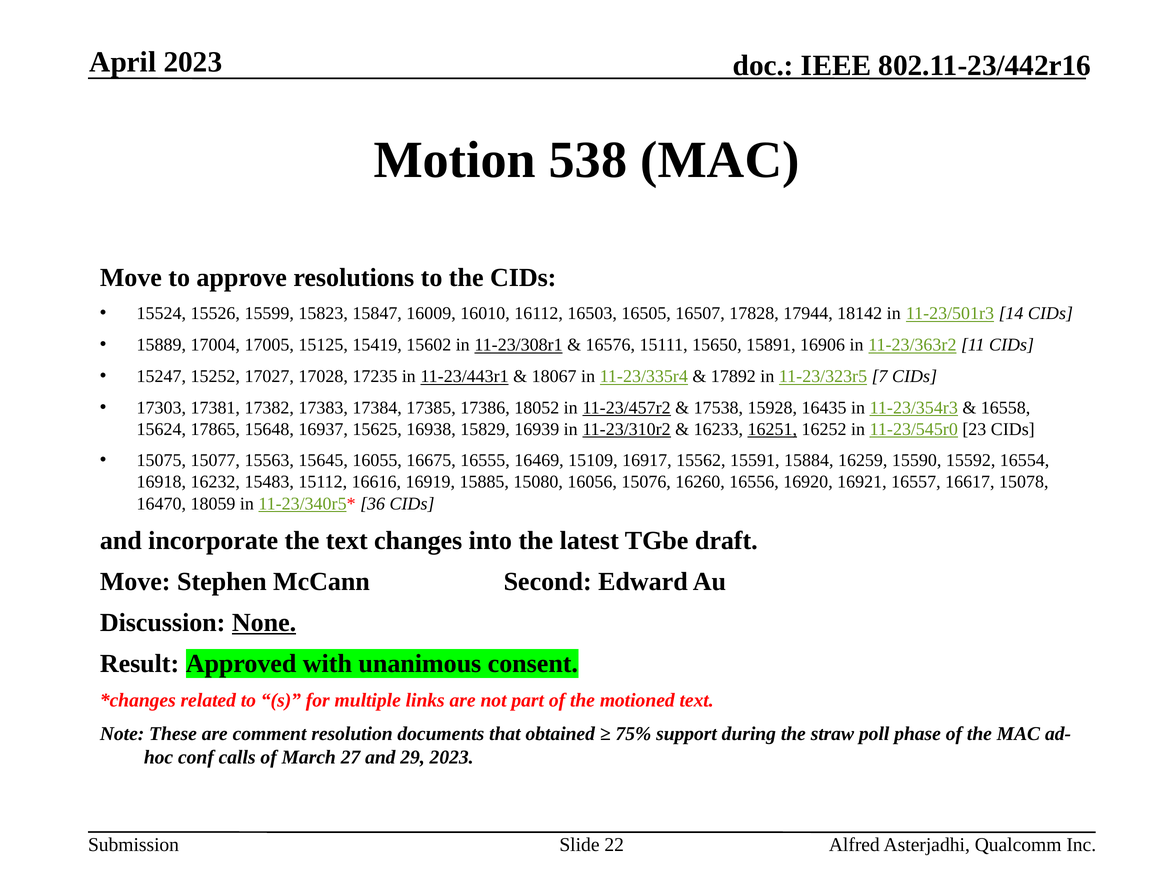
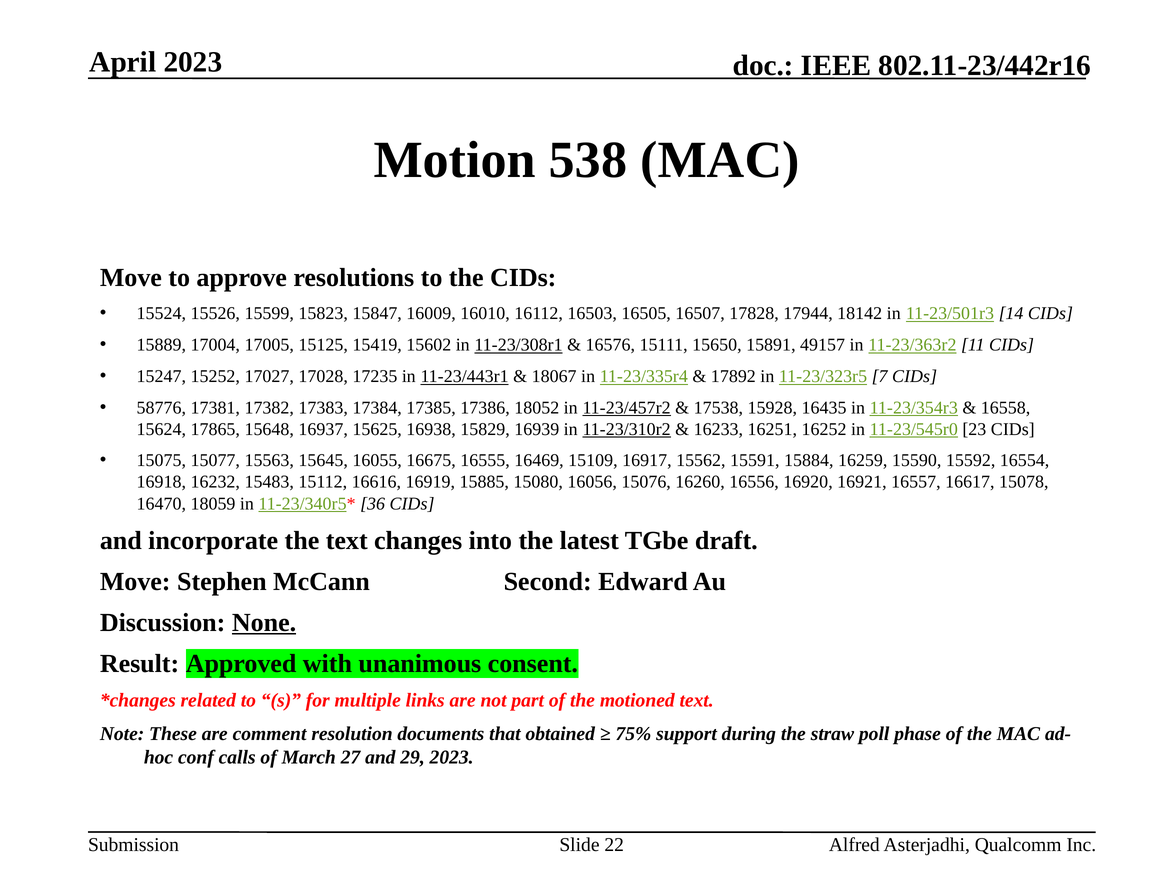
16906: 16906 -> 49157 (823, 345)
17303: 17303 -> 58776 (161, 407)
16251 underline: present -> none (772, 429)
